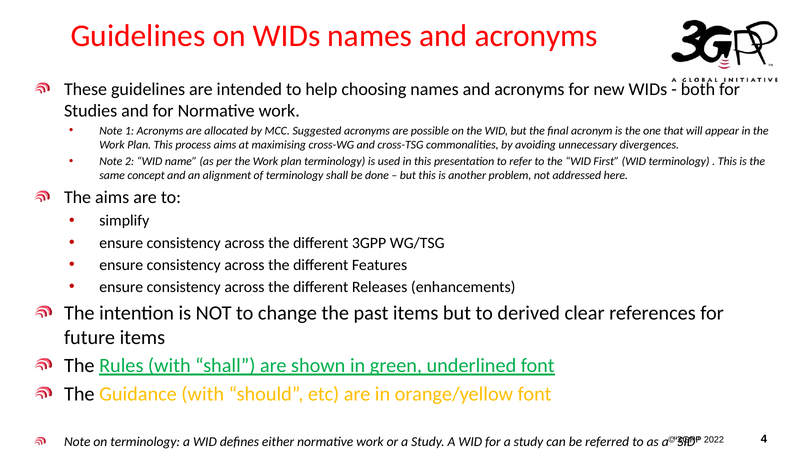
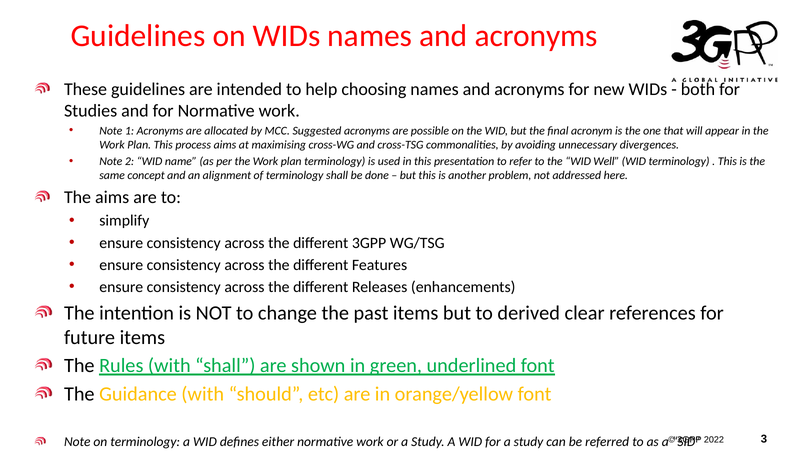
First: First -> Well (606, 161)
4: 4 -> 3 (764, 439)
